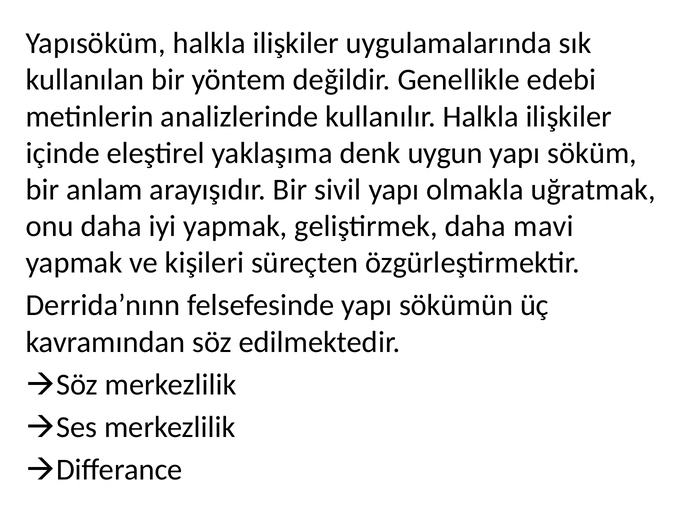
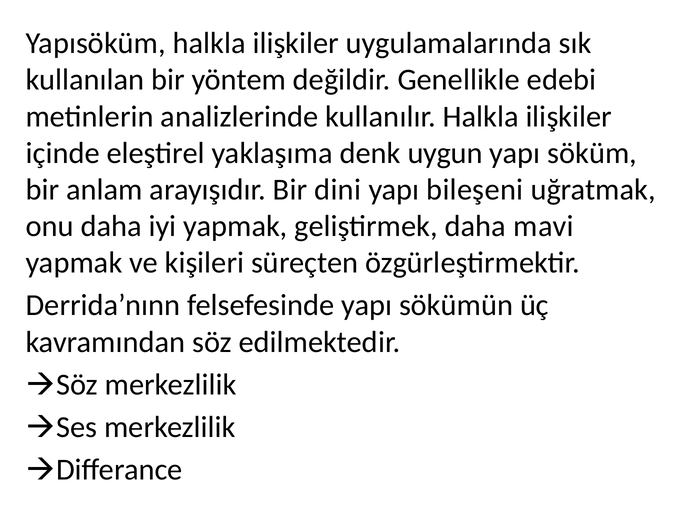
sivil: sivil -> dini (338, 190)
olmakla: olmakla -> bileşeni (475, 190)
